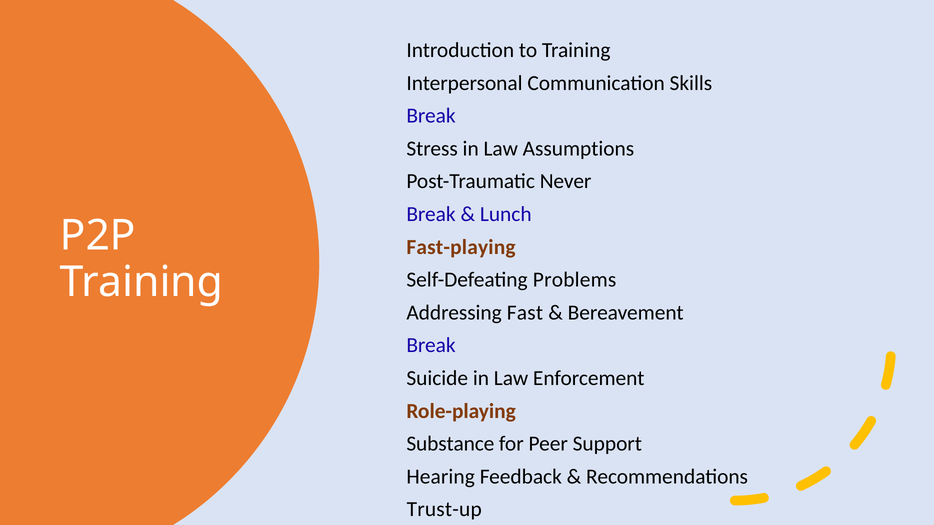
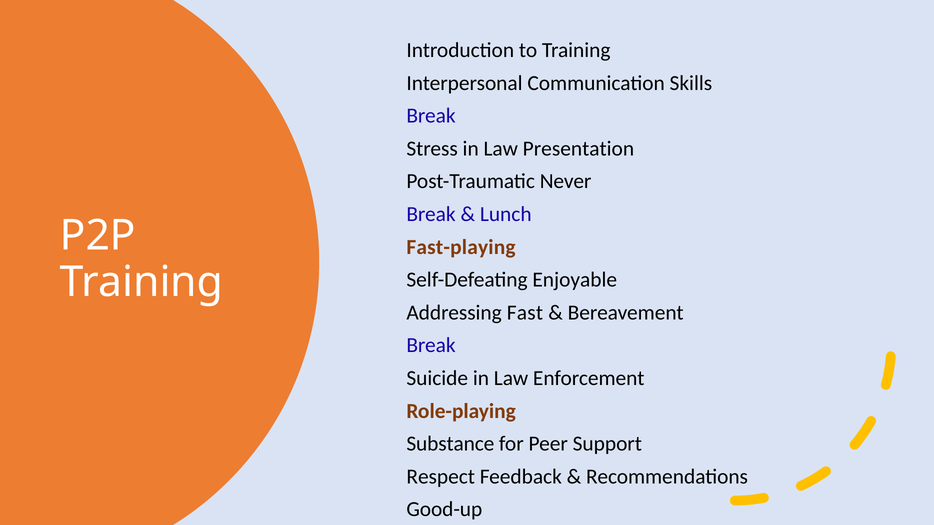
Assumptions: Assumptions -> Presentation (578, 149)
Problems: Problems -> Enjoyable (575, 280)
Hearing: Hearing -> Respect (441, 477)
Trust-up: Trust-up -> Good-up (444, 510)
